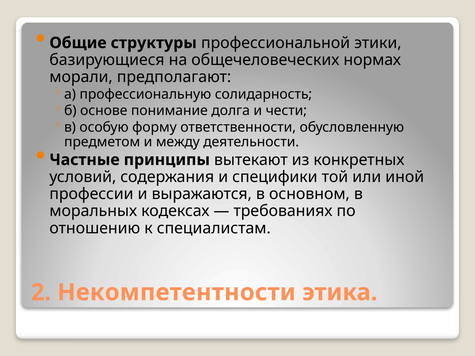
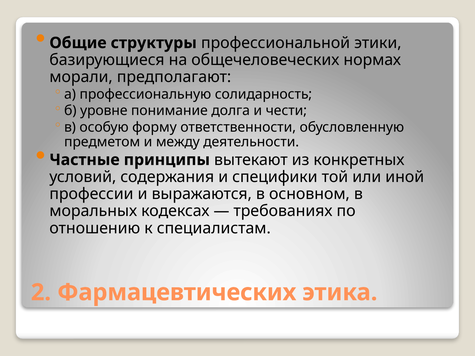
основе: основе -> уровне (104, 111)
Некомпетентности: Некомпетентности -> Фармацевтических (177, 293)
